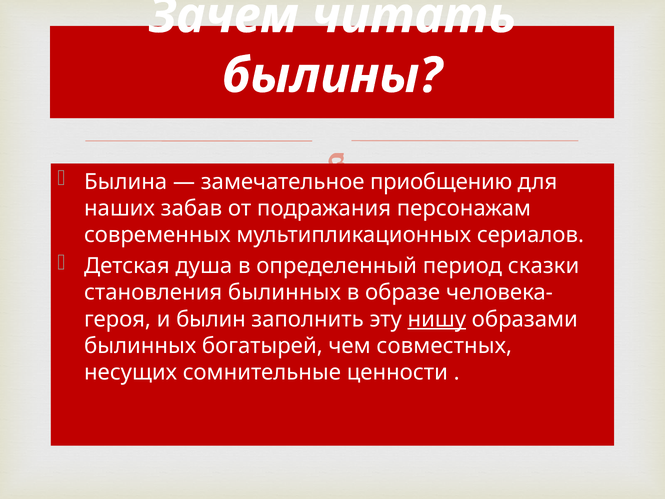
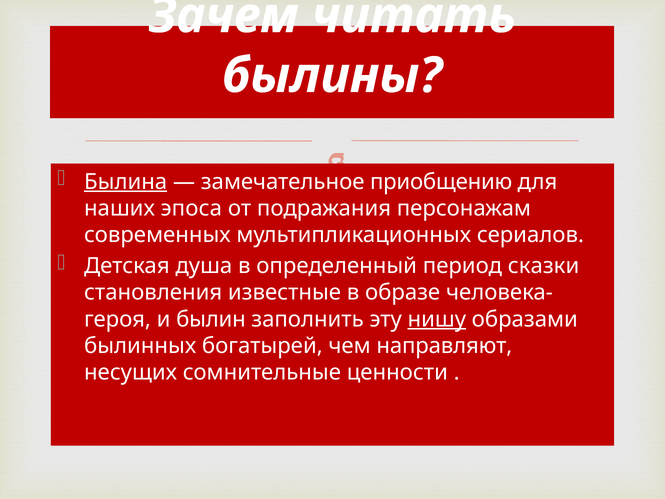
Былина underline: none -> present (126, 182)
забав: забав -> эпоса (191, 208)
становления былинных: былинных -> известные (285, 293)
совместных: совместных -> направляют (444, 346)
